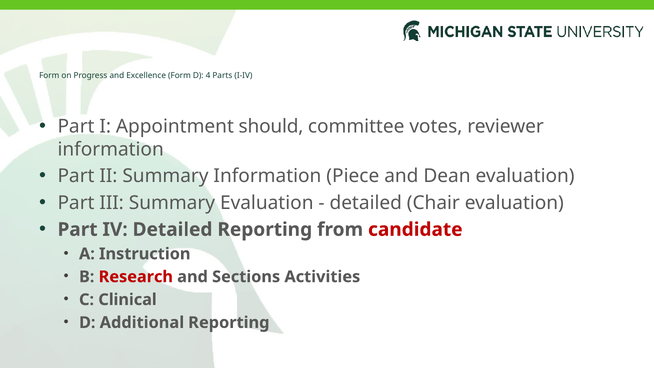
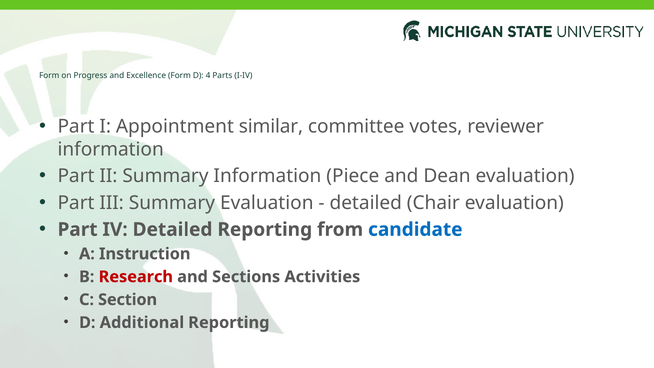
should: should -> similar (271, 126)
candidate colour: red -> blue (415, 229)
Clinical: Clinical -> Section (128, 300)
